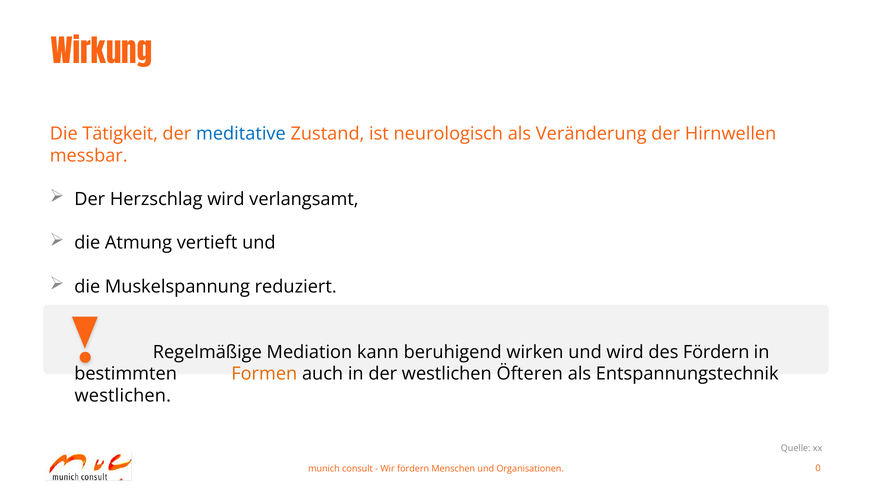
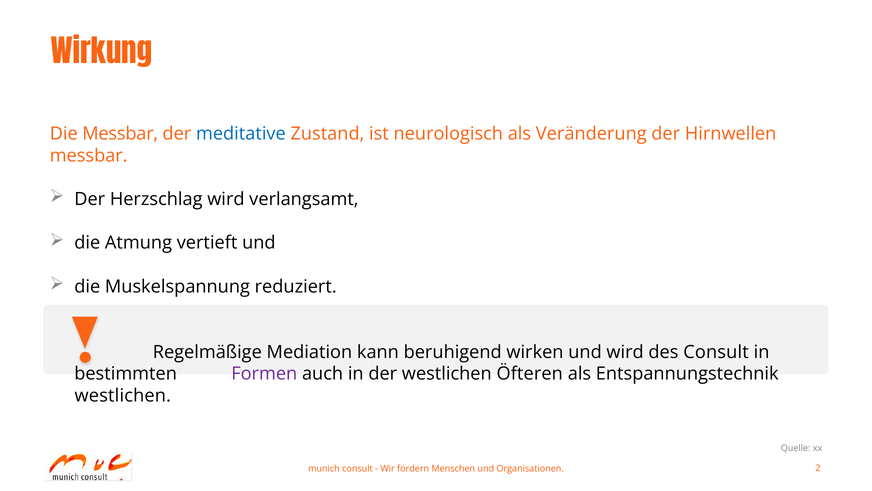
Die Tätigkeit: Tätigkeit -> Messbar (120, 134)
des Fördern: Fördern -> Consult (716, 352)
Formen colour: orange -> purple (264, 374)
0: 0 -> 2 (818, 468)
